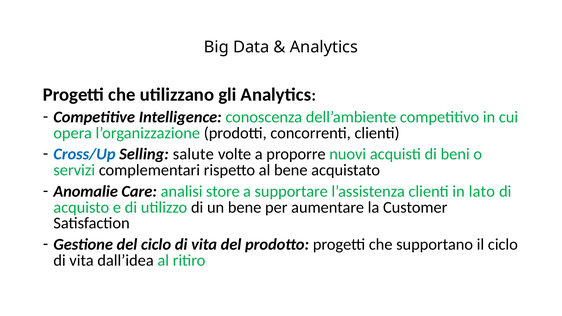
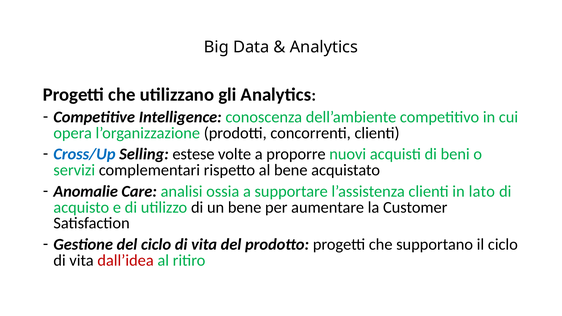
salute: salute -> estese (193, 154)
store: store -> ossia (223, 191)
dall’idea colour: black -> red (126, 260)
